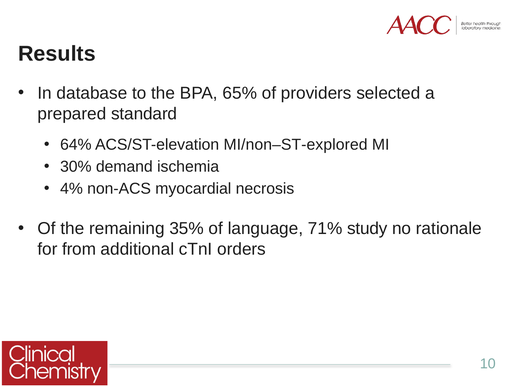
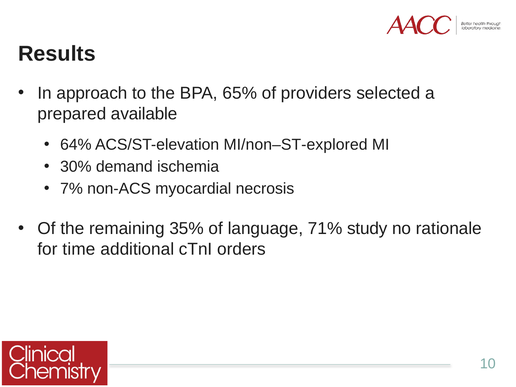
database: database -> approach (92, 93)
standard: standard -> available (144, 114)
4%: 4% -> 7% (71, 189)
from: from -> time (79, 249)
